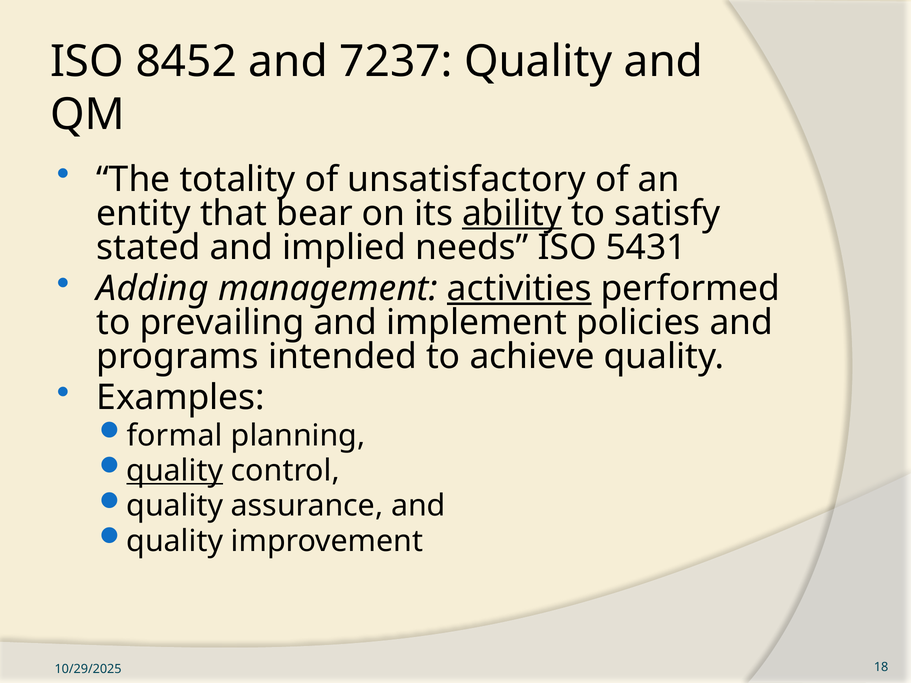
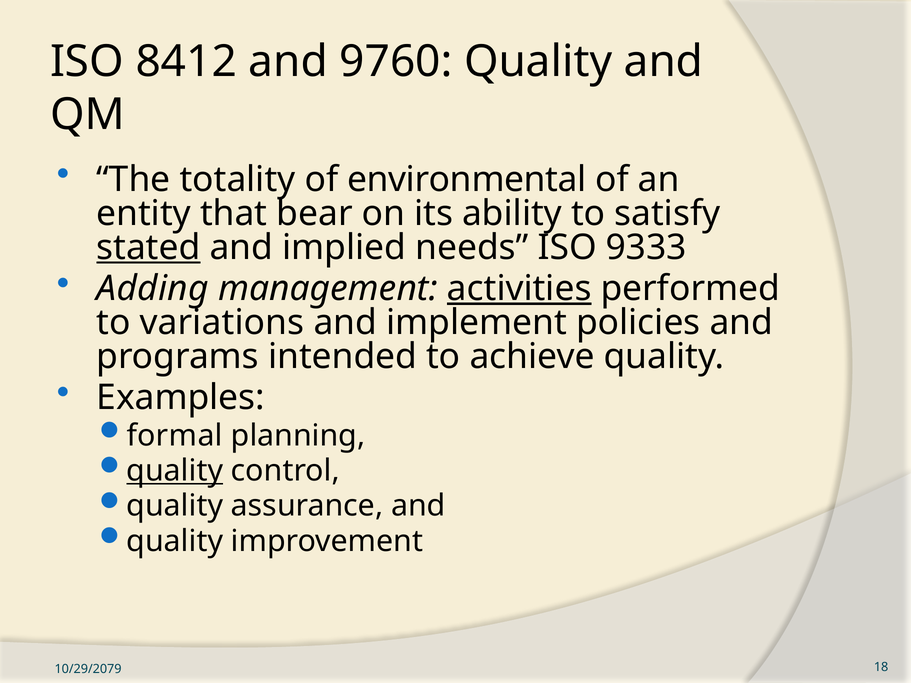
8452: 8452 -> 8412 (186, 61)
7237: 7237 -> 9760 (396, 61)
unsatisfactory: unsatisfactory -> environmental (467, 179)
ability underline: present -> none (512, 213)
stated underline: none -> present (148, 248)
5431: 5431 -> 9333 (646, 248)
prevailing: prevailing -> variations (222, 323)
10/29/2025: 10/29/2025 -> 10/29/2079 (88, 669)
